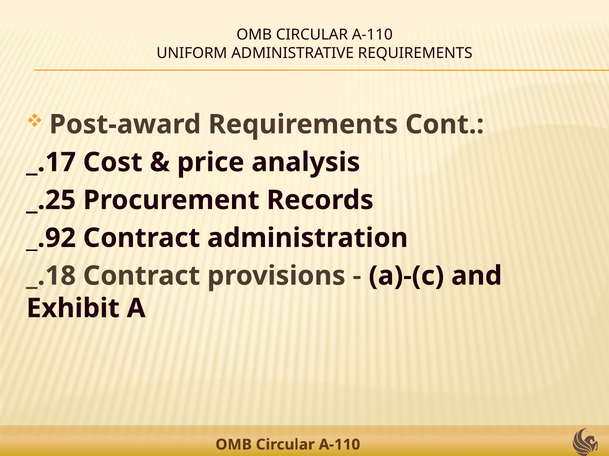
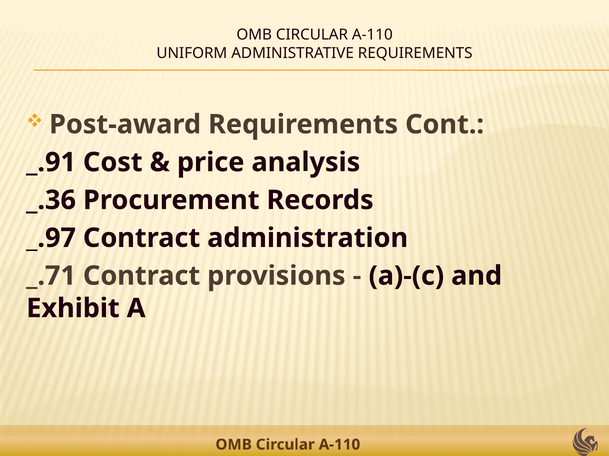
_.17: _.17 -> _.91 (51, 163)
_.25: _.25 -> _.36 (51, 200)
_.92: _.92 -> _.97 (51, 238)
_.18: _.18 -> _.71 (51, 276)
